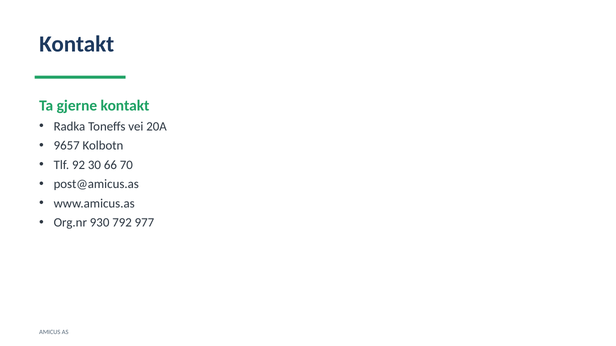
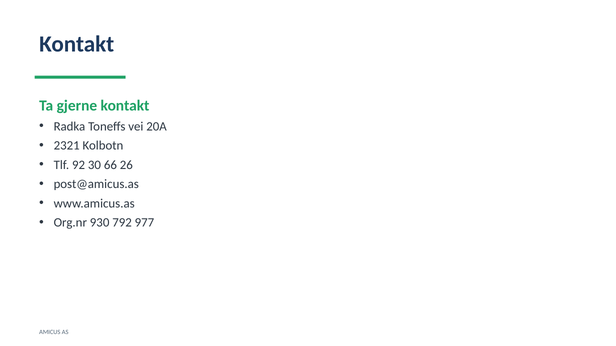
9657: 9657 -> 2321 (67, 146)
70: 70 -> 26 (126, 165)
